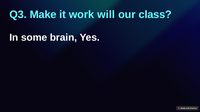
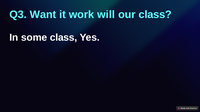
Make: Make -> Want (43, 15)
some brain: brain -> class (64, 38)
